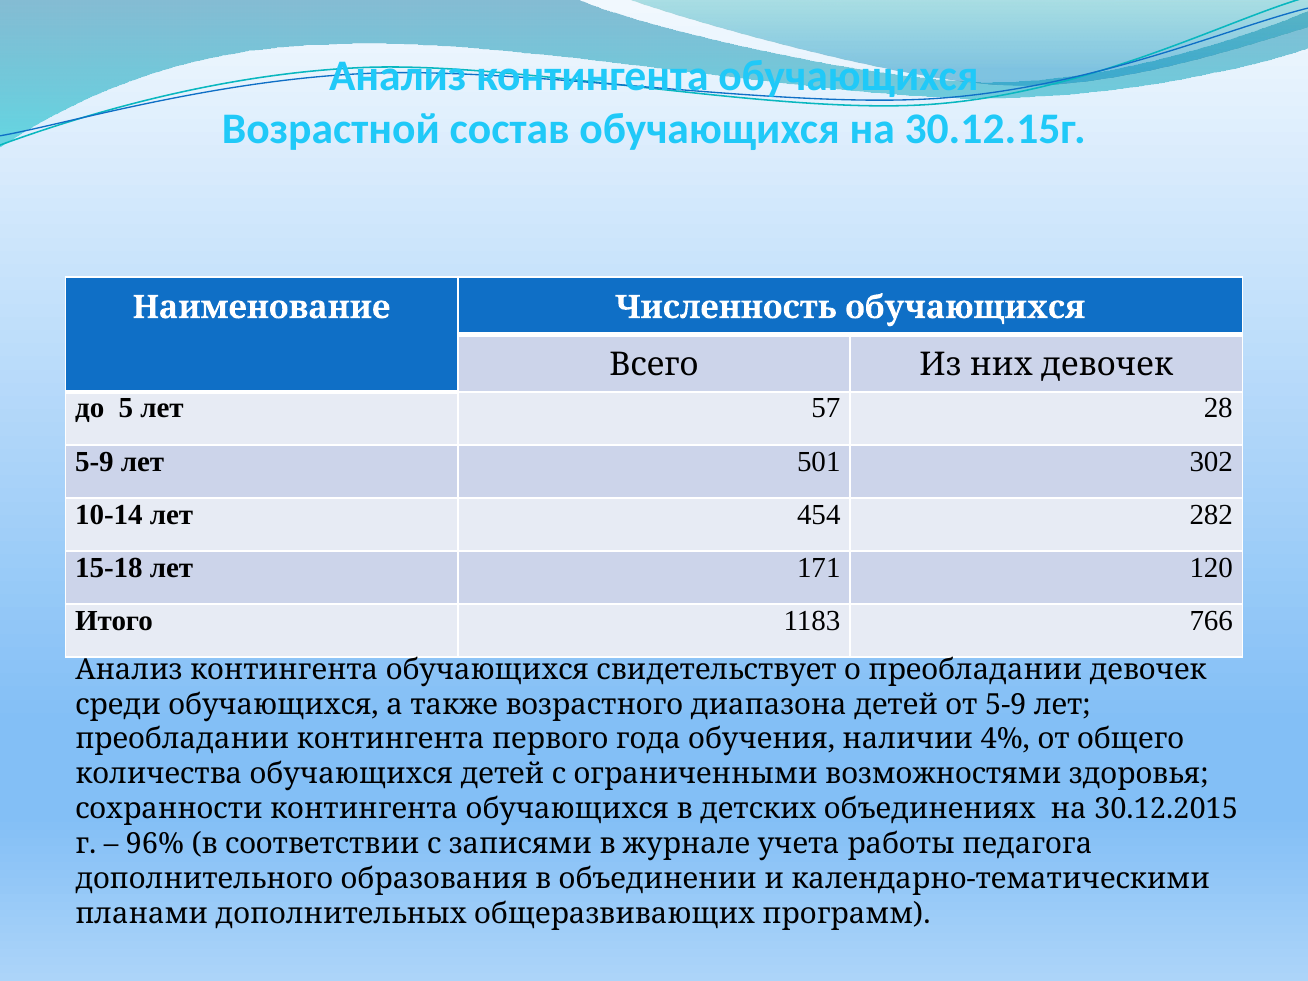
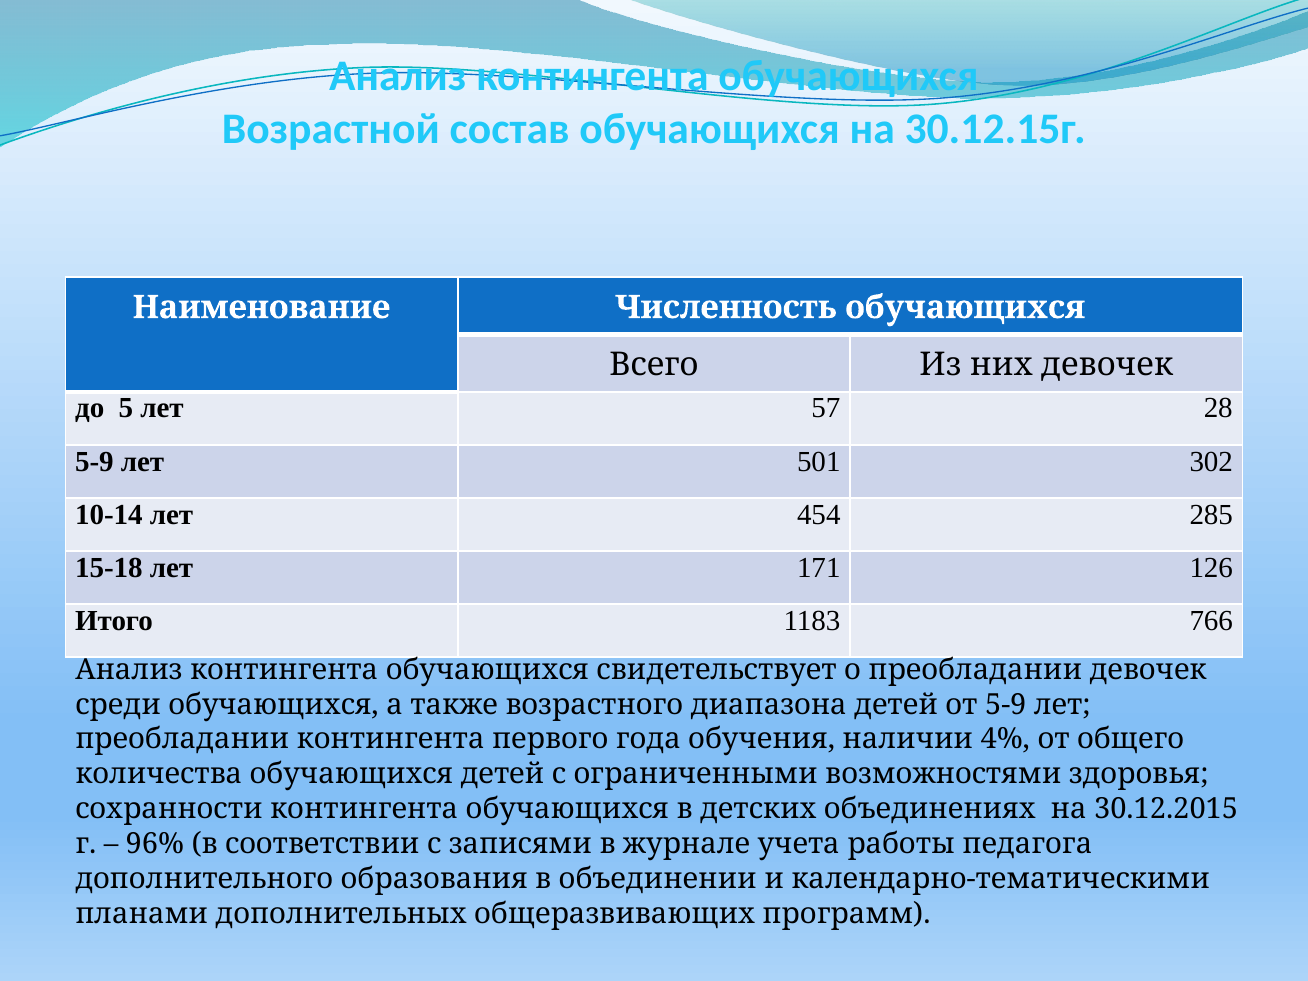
282: 282 -> 285 (1211, 514)
120: 120 -> 126 (1211, 568)
